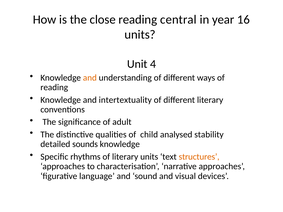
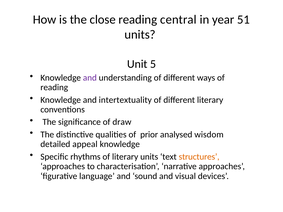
16: 16 -> 51 (244, 20)
4: 4 -> 5 (153, 64)
and colour: orange -> purple (90, 78)
adult: adult -> draw (122, 122)
child: child -> prior (149, 135)
stability: stability -> wisdom (209, 135)
sounds: sounds -> appeal (85, 144)
